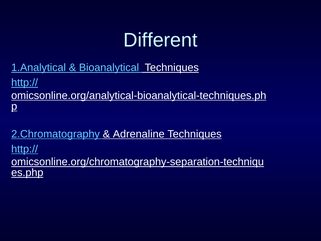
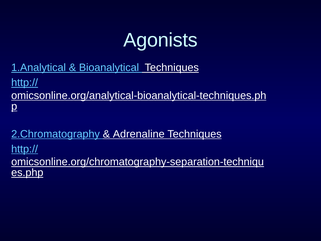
Different: Different -> Agonists (161, 40)
